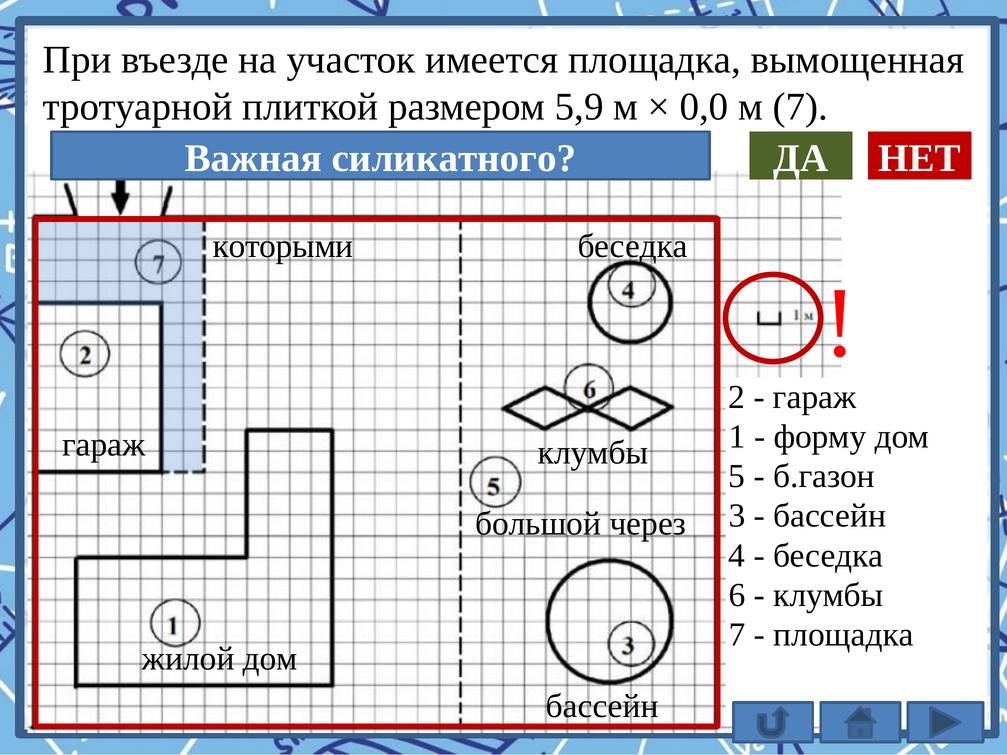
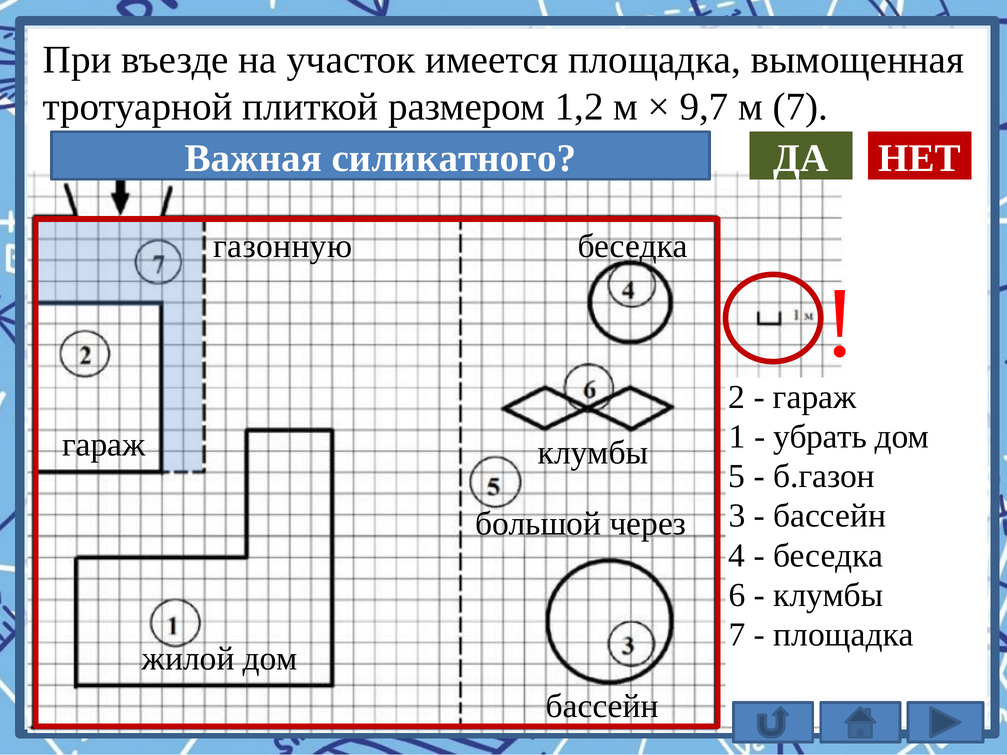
5,9: 5,9 -> 1,2 (579, 107)
0,0: 0,0 -> 9,7 (704, 107)
которыми: которыми -> газонную (283, 246)
форму: форму -> убрать (820, 437)
